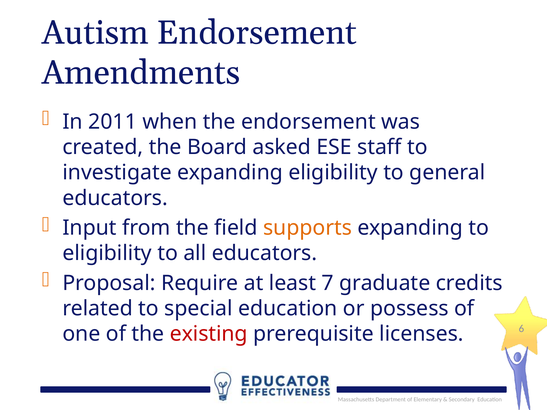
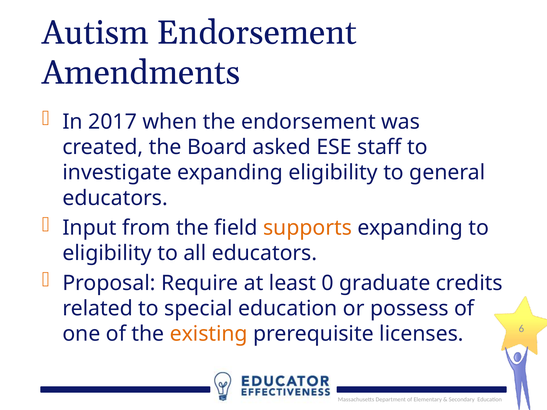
2011: 2011 -> 2017 (113, 122)
7: 7 -> 0 (328, 283)
existing colour: red -> orange (209, 334)
